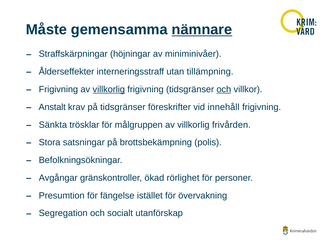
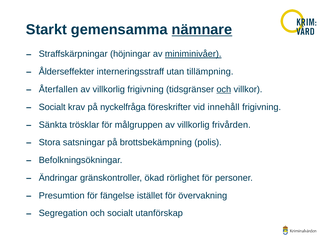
Måste: Måste -> Starkt (46, 30)
miniminivåer underline: none -> present (193, 54)
Frigivning: Frigivning -> Återfallen (58, 89)
villkorlig underline: present -> none (109, 89)
Anstalt: Anstalt -> Socialt (52, 107)
på tidsgränser: tidsgränser -> nyckelfråga (123, 107)
Avgångar: Avgångar -> Ändringar (58, 177)
